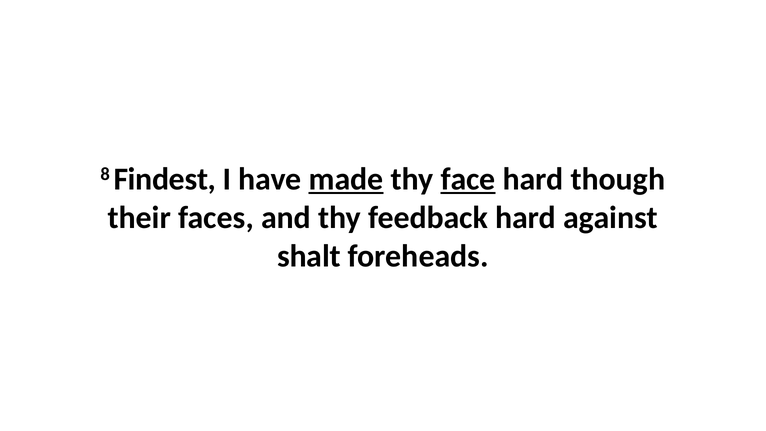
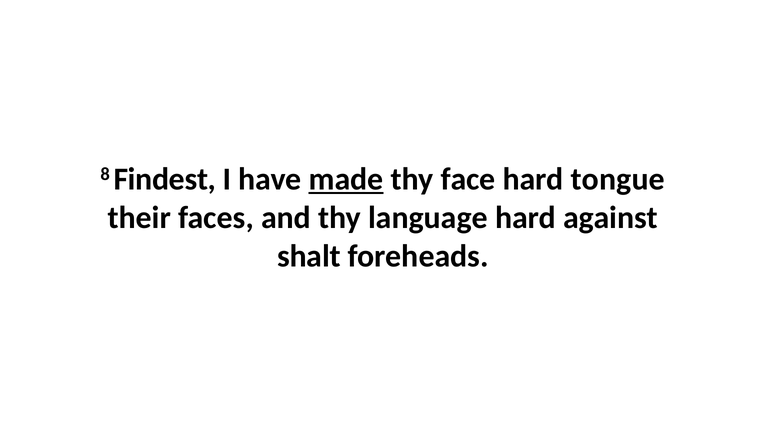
face underline: present -> none (468, 179)
though: though -> tongue (618, 179)
feedback: feedback -> language (428, 218)
